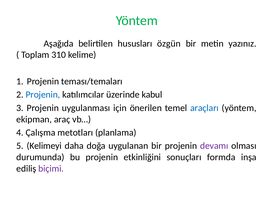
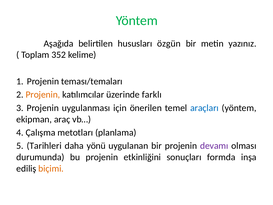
310: 310 -> 352 (59, 55)
Projenin colour: blue -> orange (43, 95)
kabul: kabul -> farklı (152, 95)
Kelimeyi: Kelimeyi -> Tarihleri (44, 146)
doğa: doğa -> yönü (96, 146)
biçimi colour: purple -> orange (51, 168)
